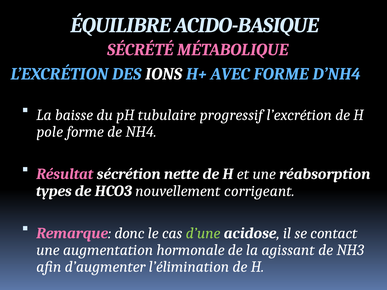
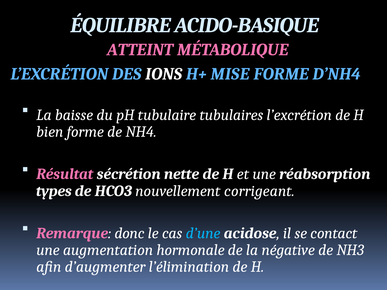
SÉCRÉTÉ: SÉCRÉTÉ -> ATTEINT (140, 50)
AVEC: AVEC -> MISE (230, 74)
progressif: progressif -> tubulaires (231, 115)
pole: pole -> bien (50, 132)
d’une colour: light green -> light blue (203, 233)
agissant: agissant -> négative (288, 250)
